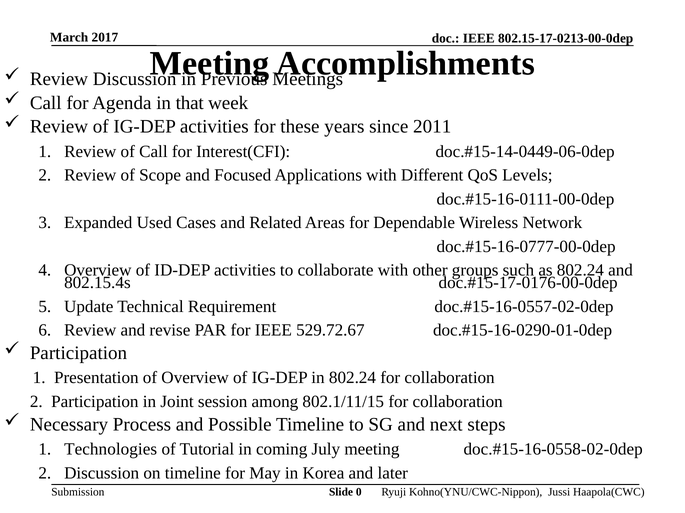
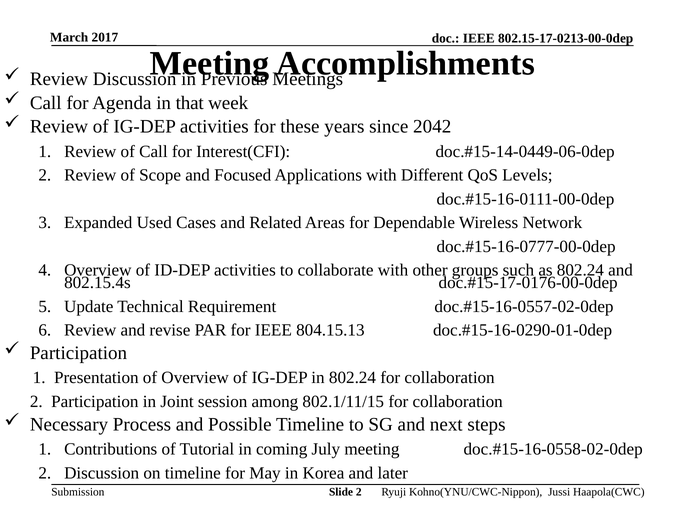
2011: 2011 -> 2042 (432, 127)
529.72.67: 529.72.67 -> 804.15.13 (330, 331)
Technologies: Technologies -> Contributions (111, 450)
Slide 0: 0 -> 2 (359, 493)
